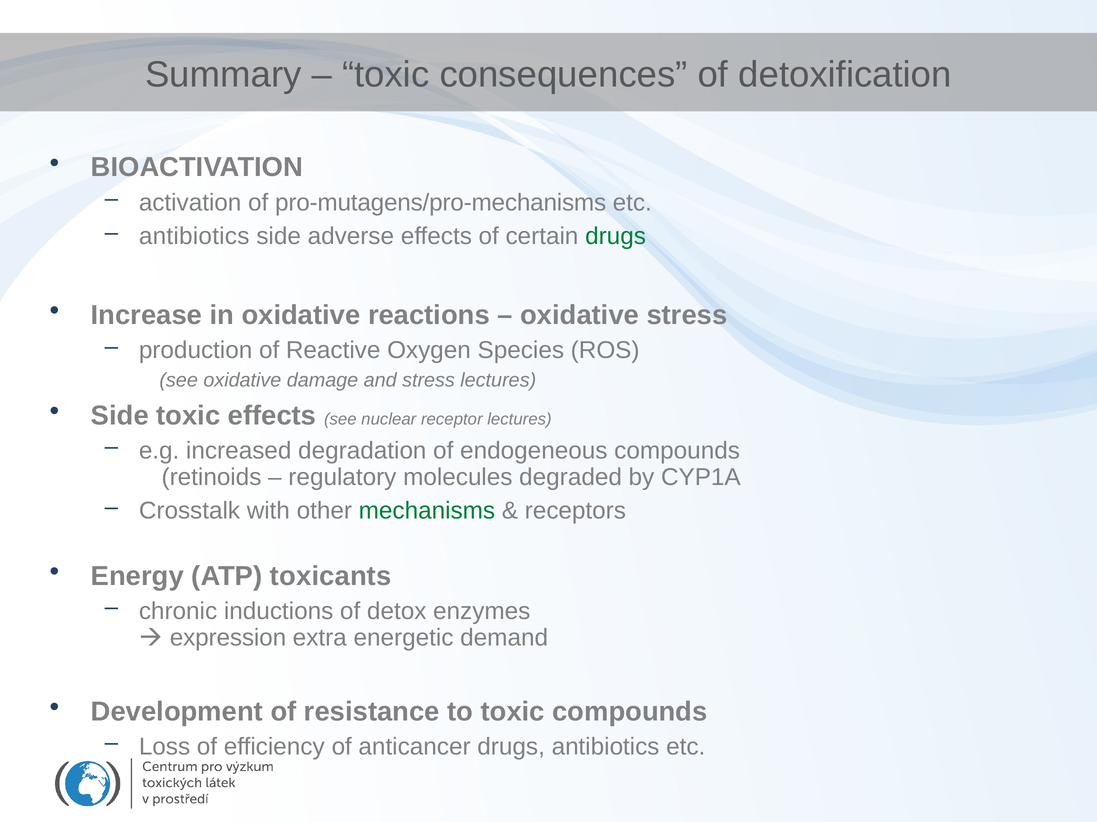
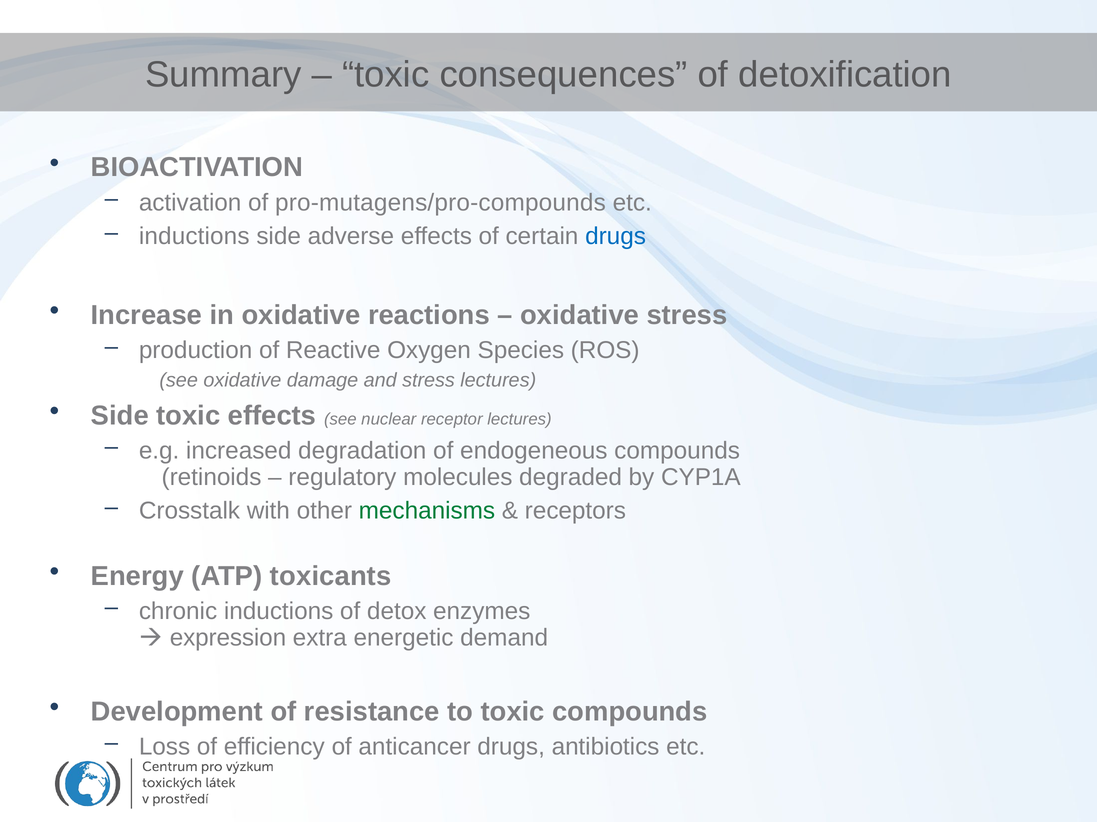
pro-mutagens/pro-mechanisms: pro-mutagens/pro-mechanisms -> pro-mutagens/pro-compounds (440, 203)
antibiotics: antibiotics -> inductions (194, 237)
drugs colour: green -> blue (616, 237)
